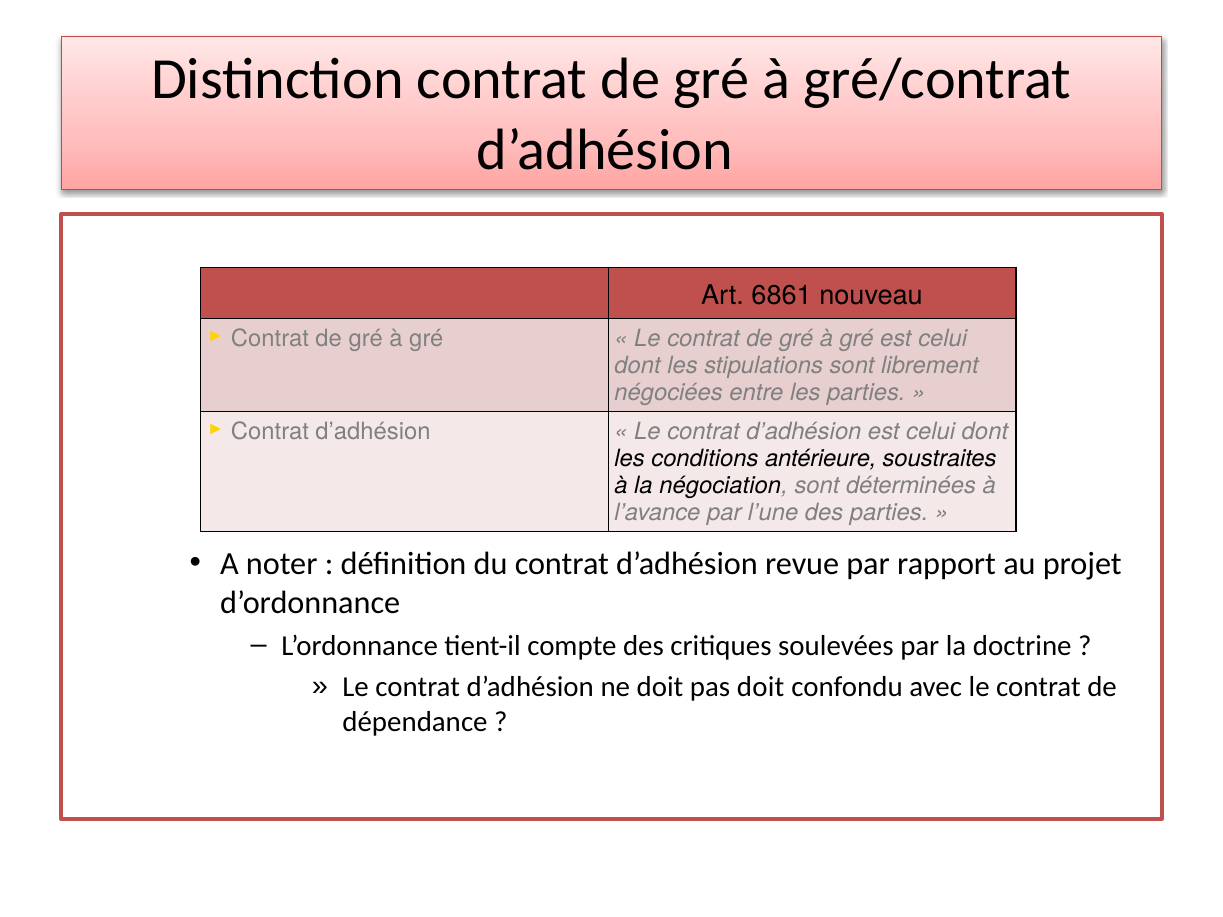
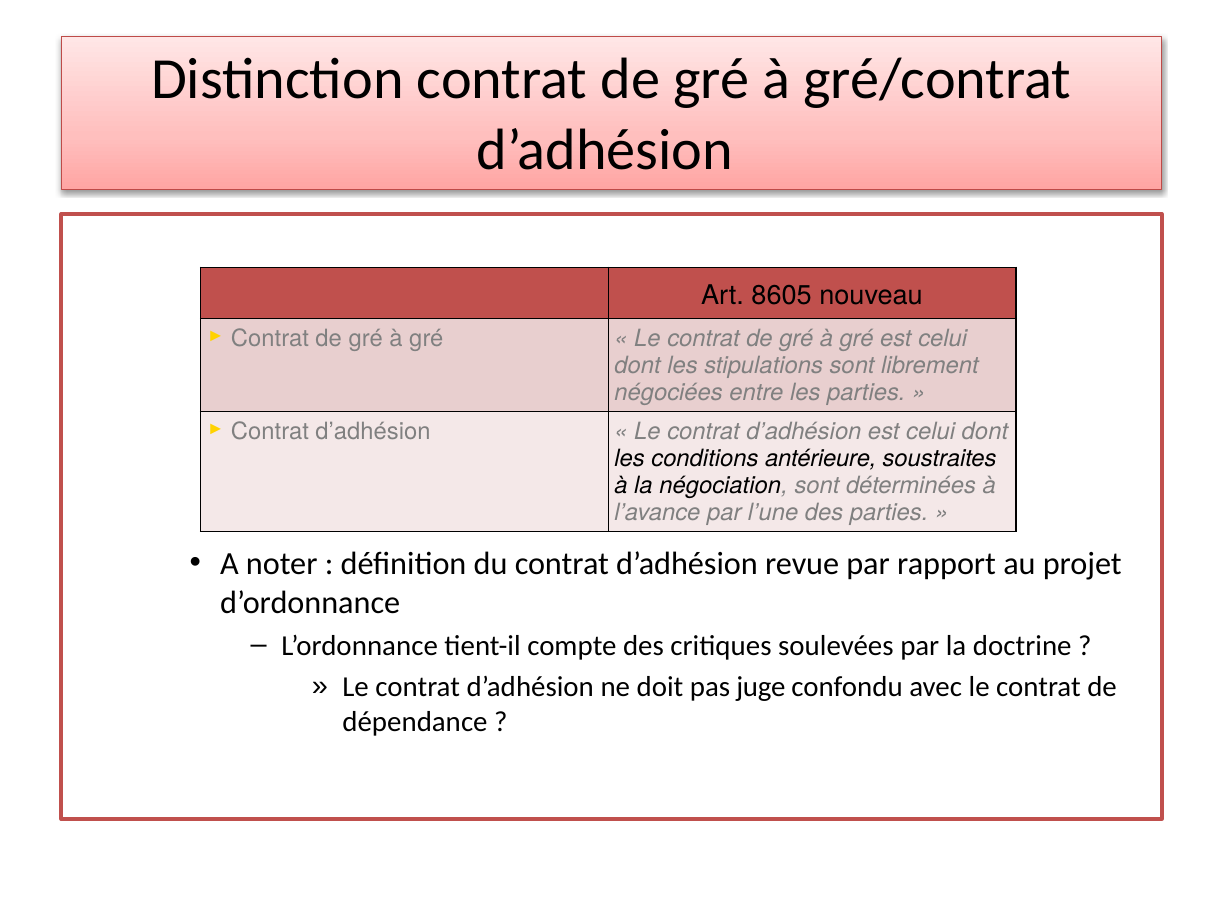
6861: 6861 -> 8605 (782, 296)
pas doit: doit -> juge (761, 687)
